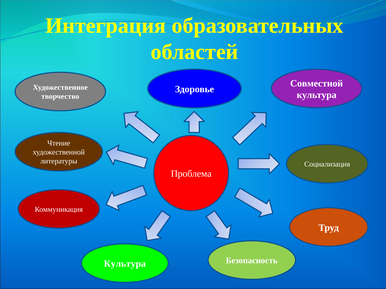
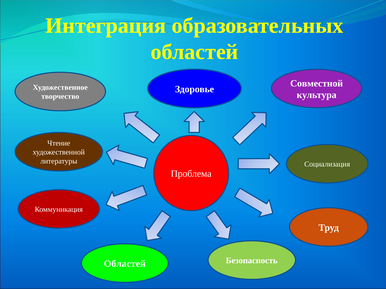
Культура: Культура -> Областей (125, 264)
